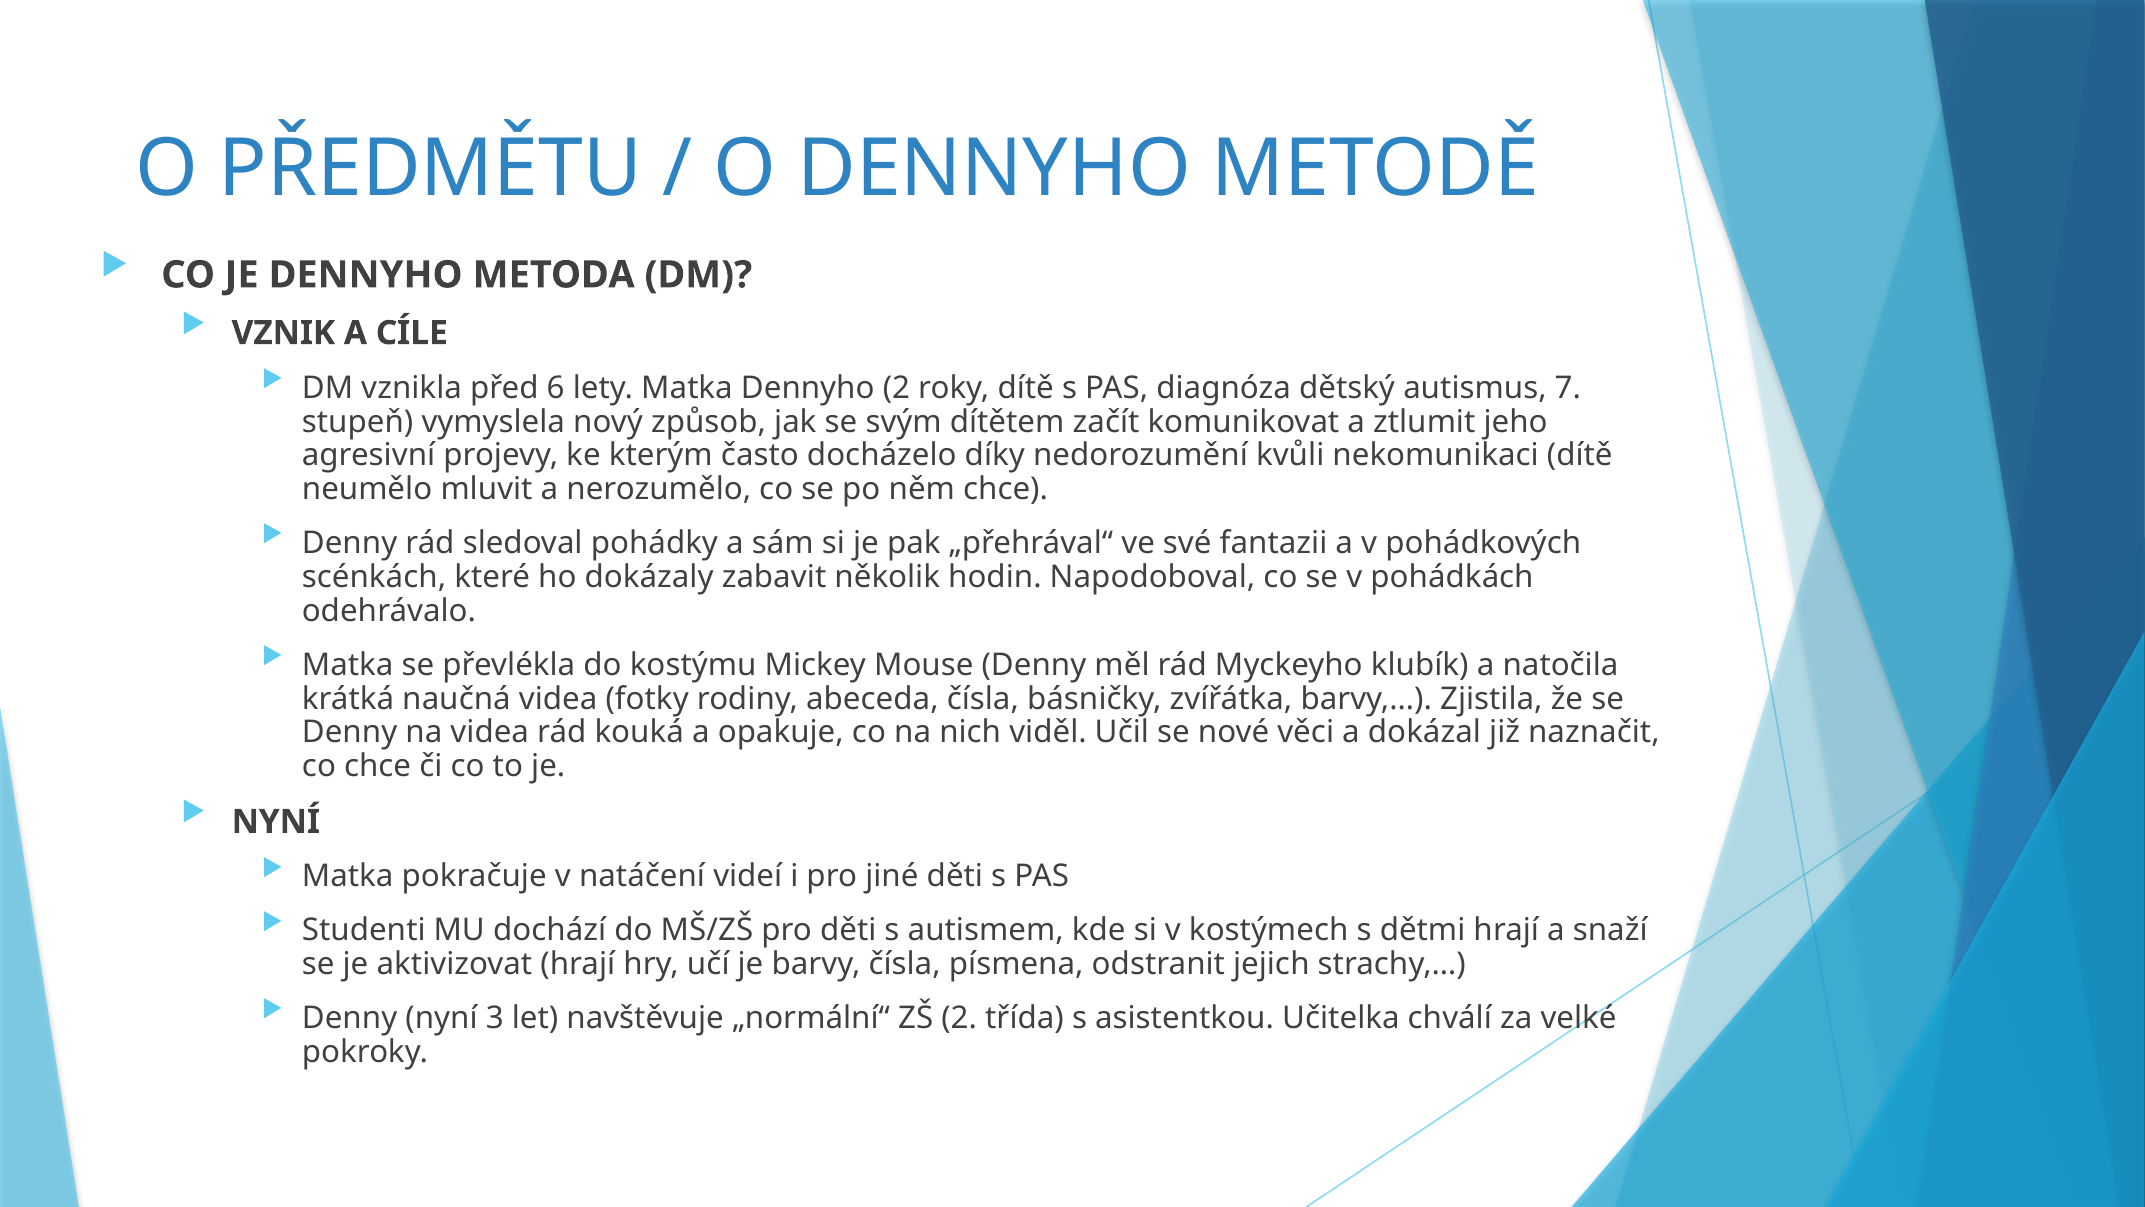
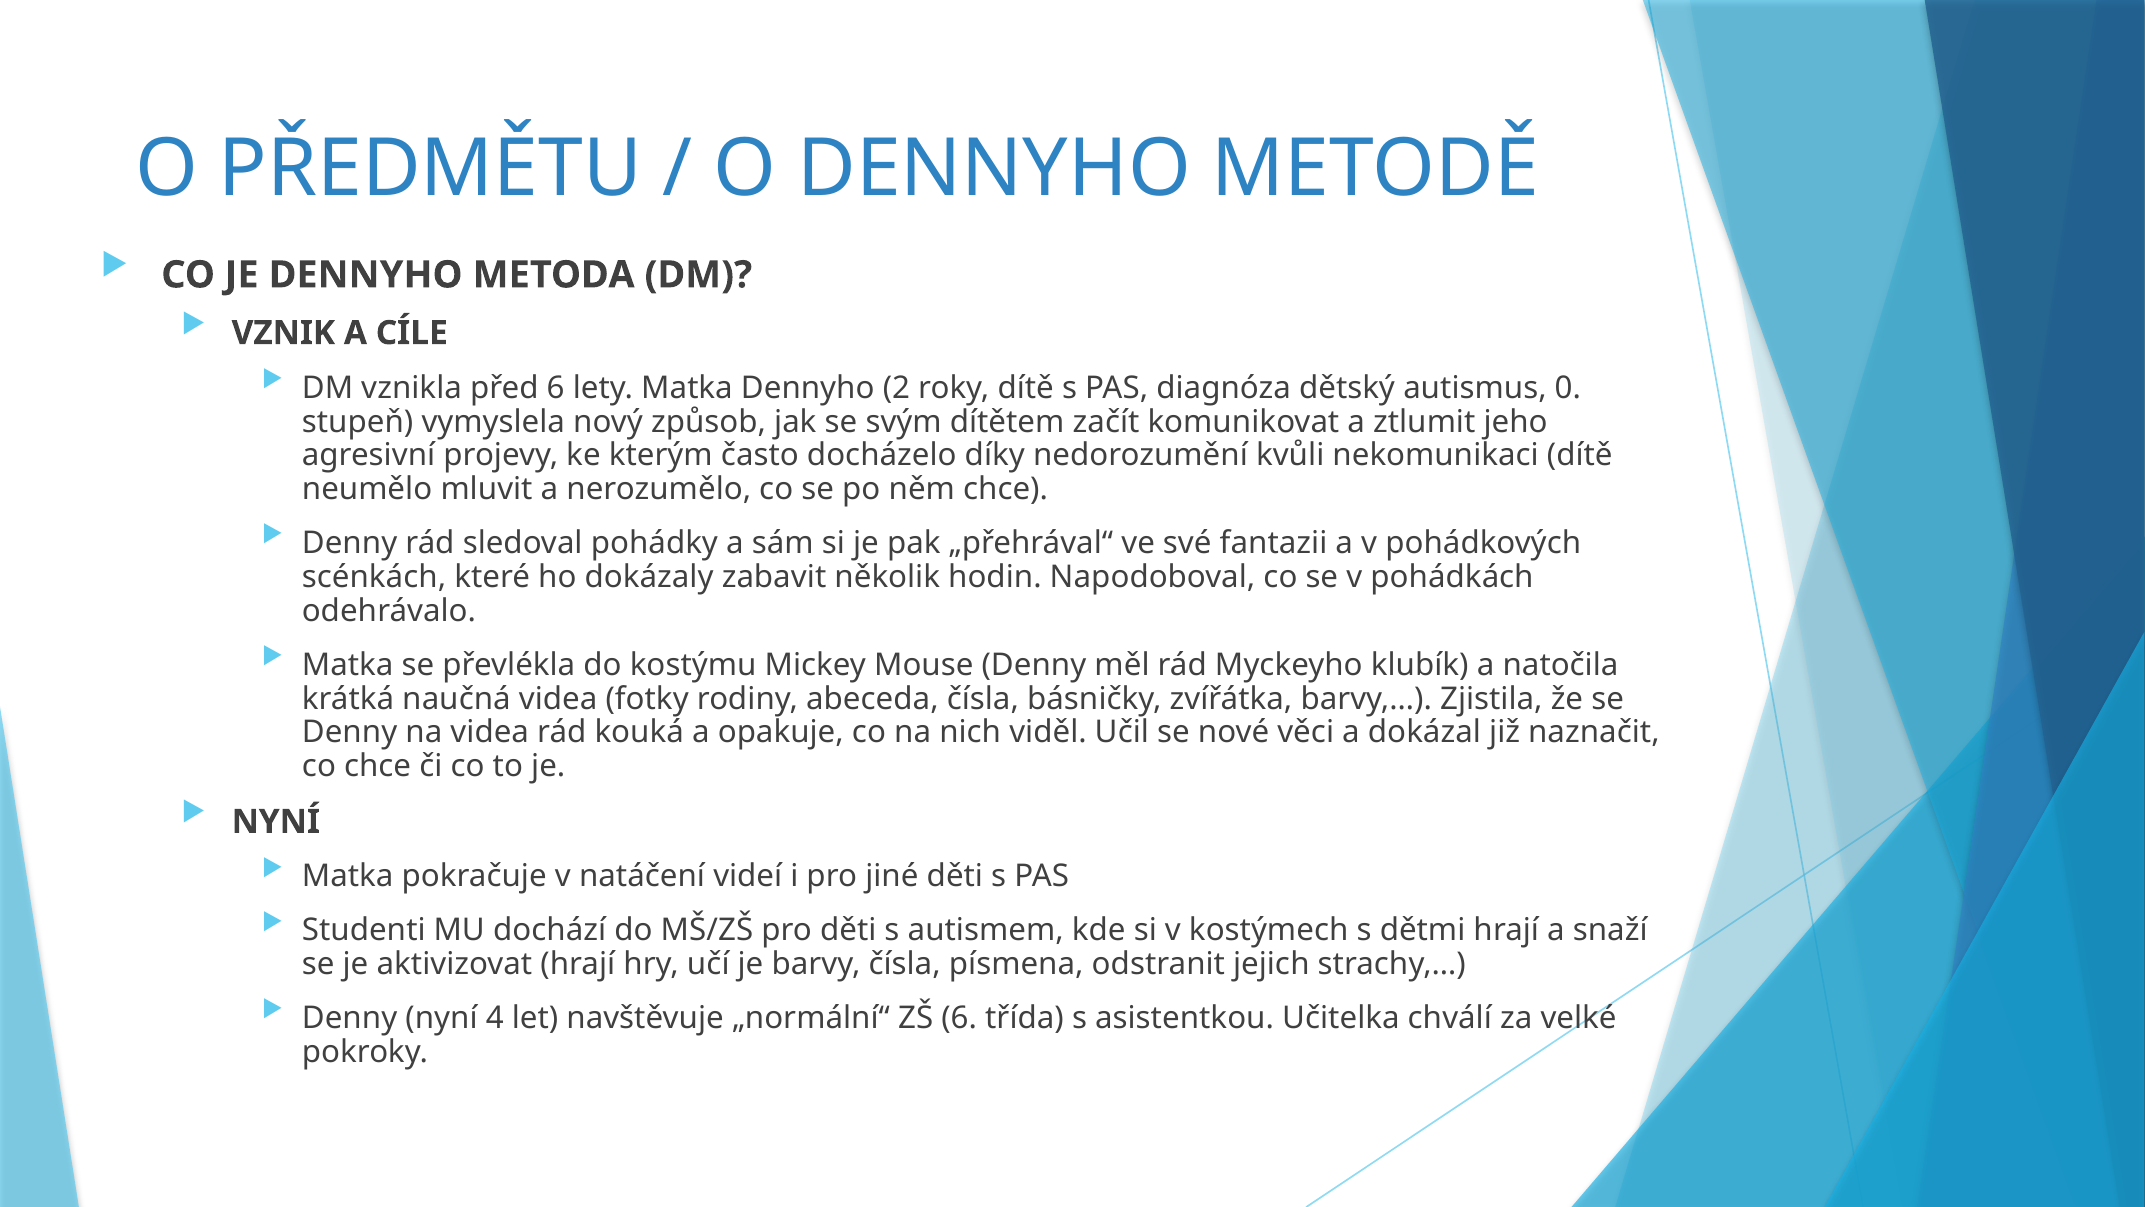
7: 7 -> 0 (1568, 388)
3: 3 -> 4 (495, 1018)
ZŠ 2: 2 -> 6 (959, 1018)
